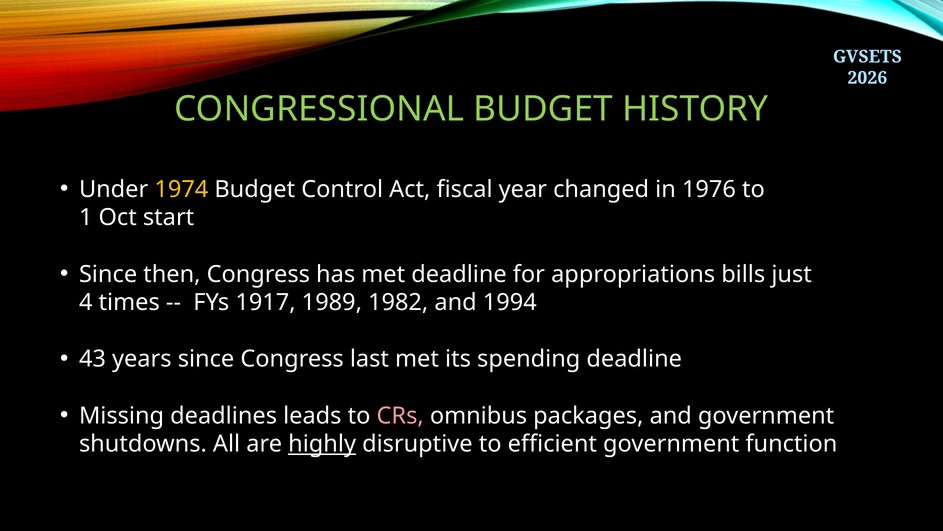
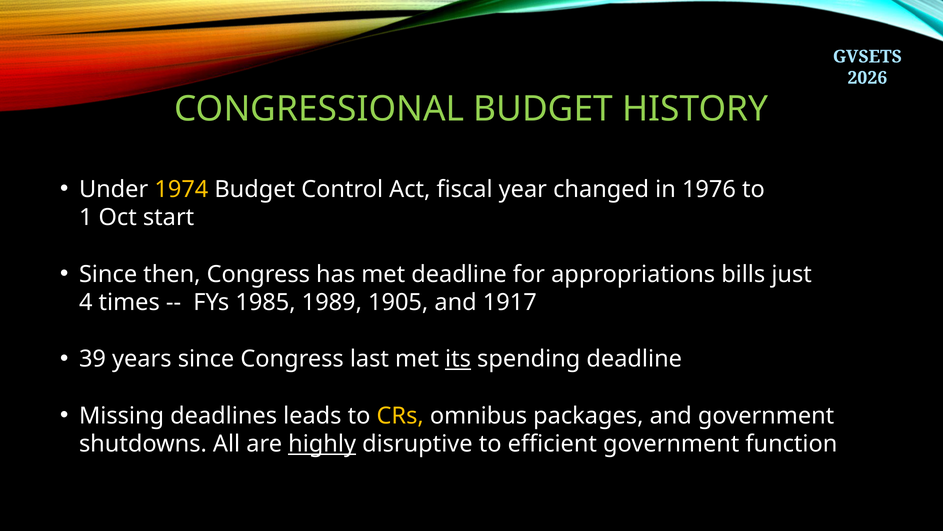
1917: 1917 -> 1985 (266, 302)
1982: 1982 -> 1905 (398, 302)
1994: 1994 -> 1917 (510, 302)
43: 43 -> 39 (92, 359)
its underline: none -> present (458, 359)
CRs colour: pink -> yellow (400, 415)
